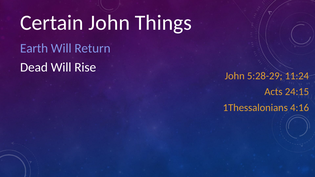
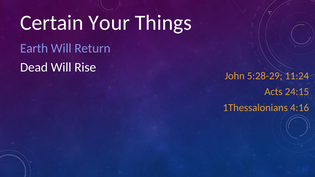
Certain John: John -> Your (109, 23)
